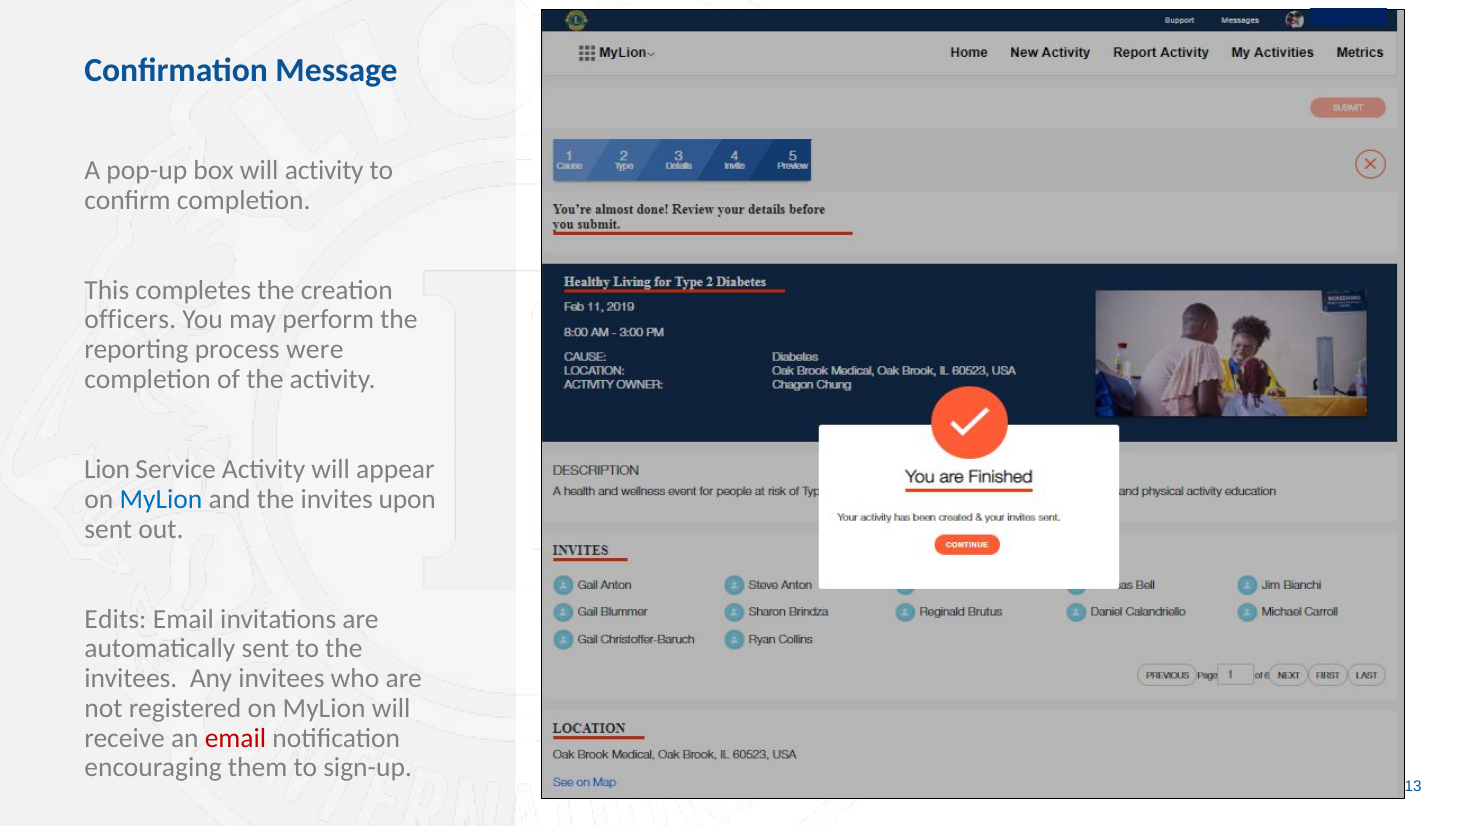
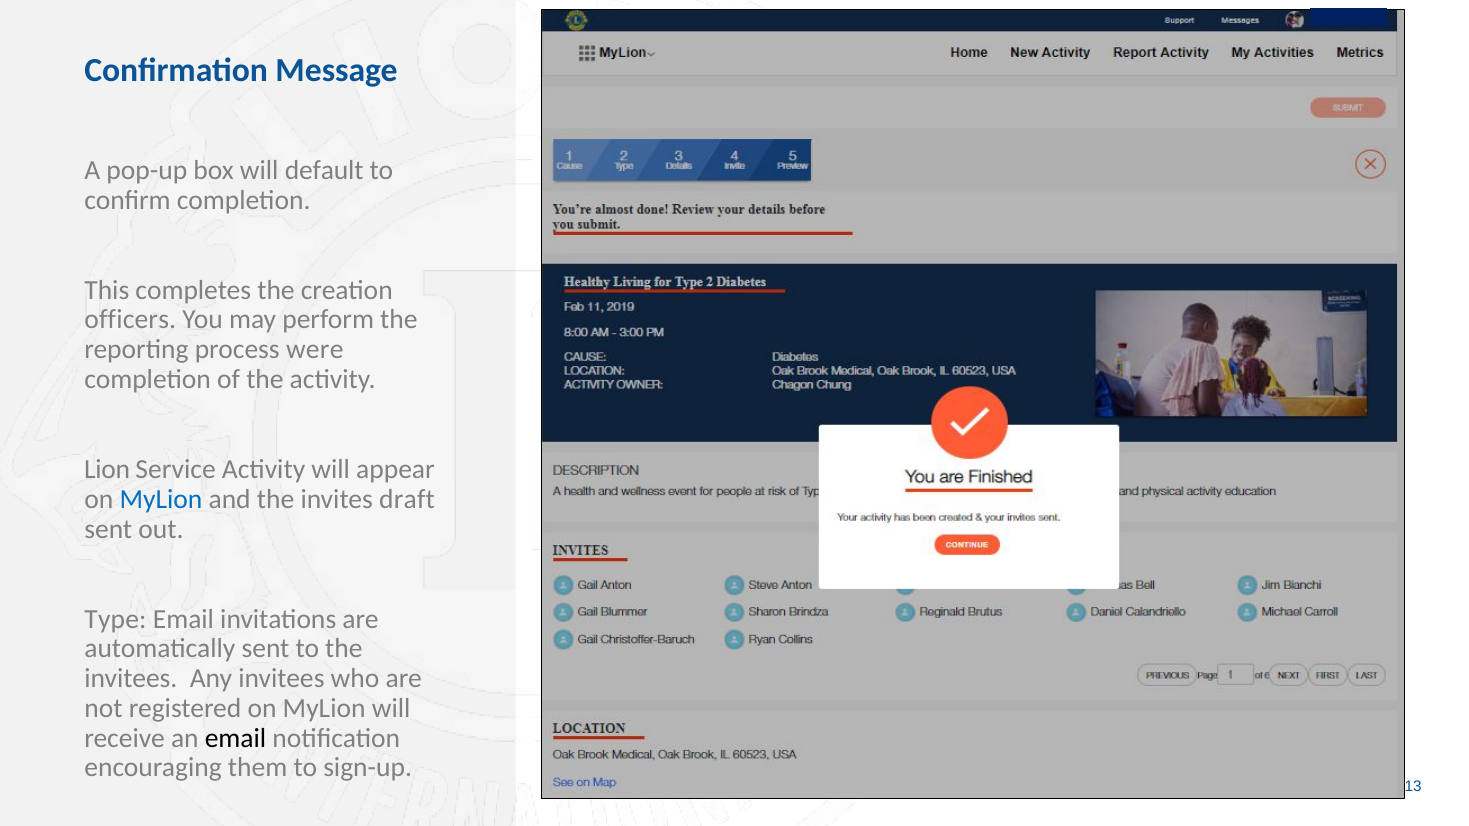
will activity: activity -> default (324, 170)
upon: upon -> draft (407, 499)
Edits: Edits -> Type (115, 619)
email colour: red -> black (236, 738)
